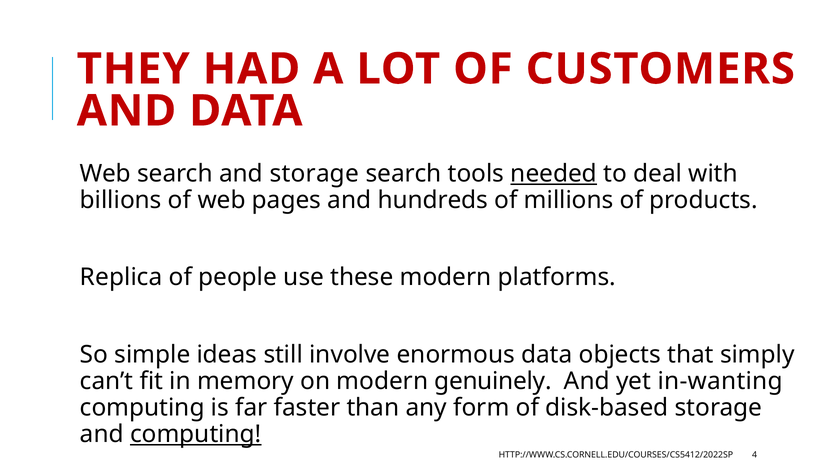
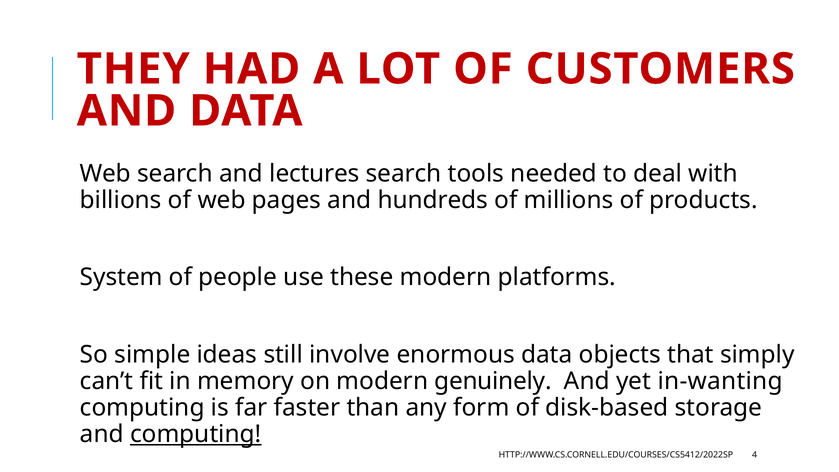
and storage: storage -> lectures (315, 174)
needed underline: present -> none (554, 174)
Replica: Replica -> System (121, 277)
